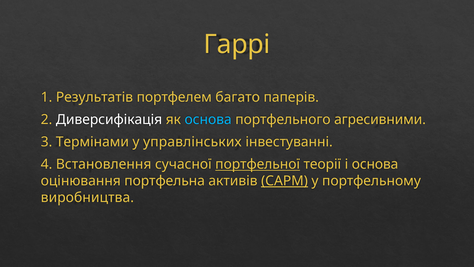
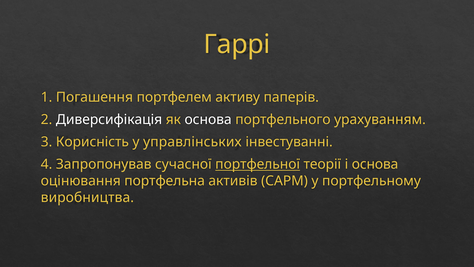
Результатів: Результатів -> Погашення (94, 97)
багато: багато -> активу (238, 97)
основа colour: light blue -> white (208, 119)
агресивними: агресивними -> урахуванням (380, 119)
Термінами: Термінами -> Корисність (92, 142)
Встановлення: Встановлення -> Запропонував (104, 164)
САРМ underline: present -> none (284, 181)
